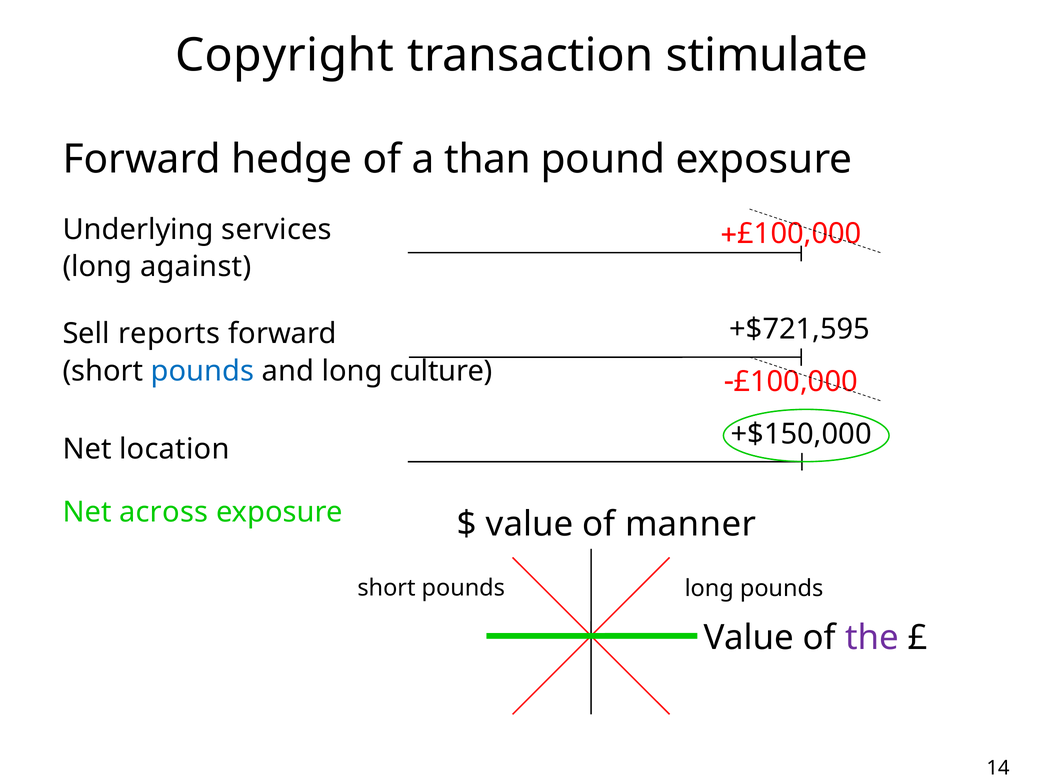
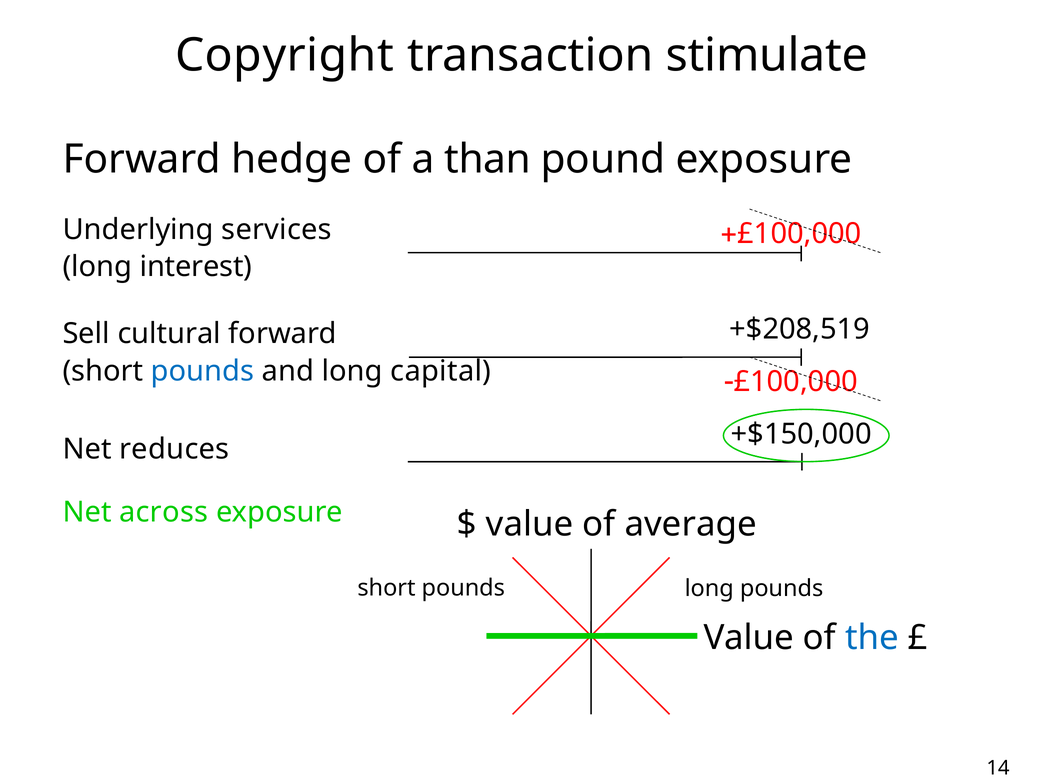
against: against -> interest (196, 267)
+$721,595: +$721,595 -> +$208,519 (800, 330)
reports: reports -> cultural (169, 334)
culture: culture -> capital (441, 371)
location: location -> reduces (174, 449)
manner: manner -> average (691, 525)
the colour: purple -> blue (872, 638)
